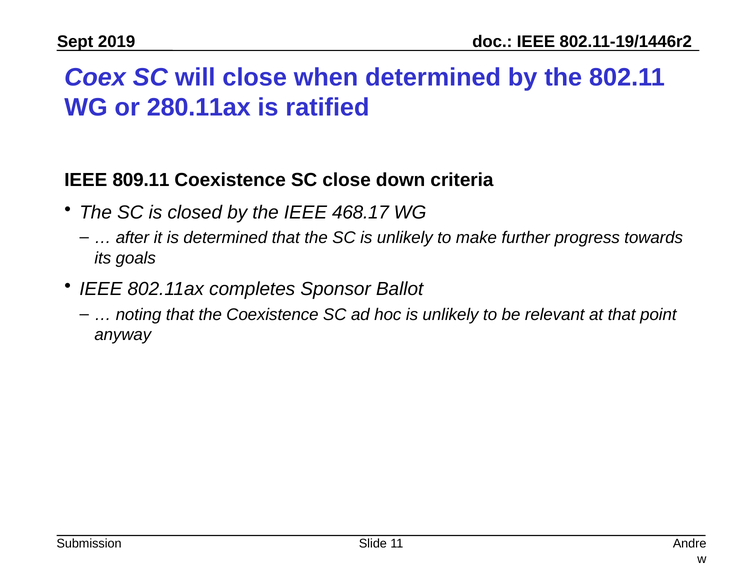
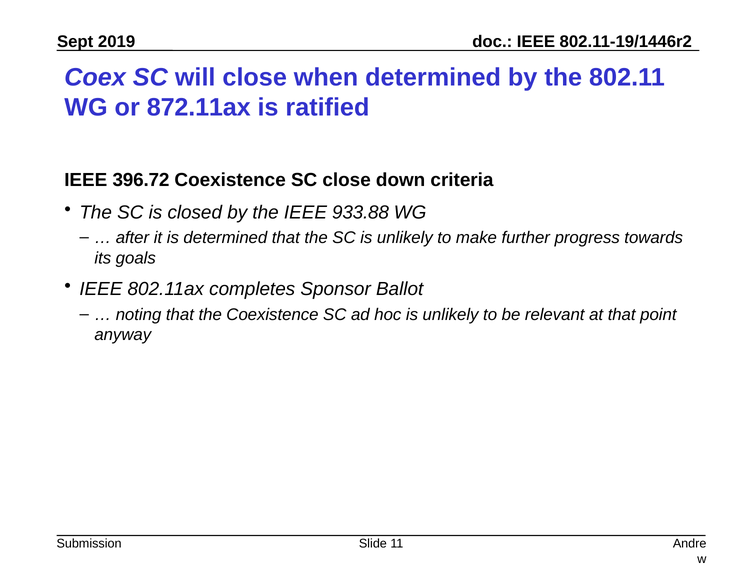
280.11ax: 280.11ax -> 872.11ax (199, 108)
809.11: 809.11 -> 396.72 (141, 180)
468.17: 468.17 -> 933.88 (361, 212)
